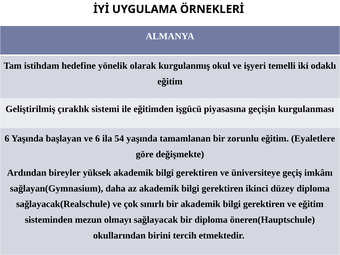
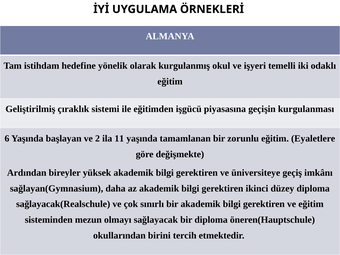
ve 6: 6 -> 2 (98, 138)
54: 54 -> 11 (119, 138)
